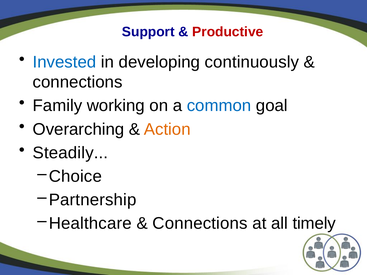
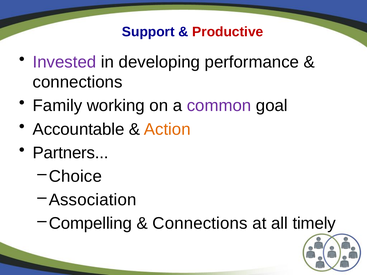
Invested colour: blue -> purple (64, 62)
continuously: continuously -> performance (252, 62)
common colour: blue -> purple (219, 106)
Overarching: Overarching -> Accountable (79, 129)
Steadily: Steadily -> Partners (71, 153)
Partnership: Partnership -> Association (93, 200)
Healthcare: Healthcare -> Compelling (90, 224)
